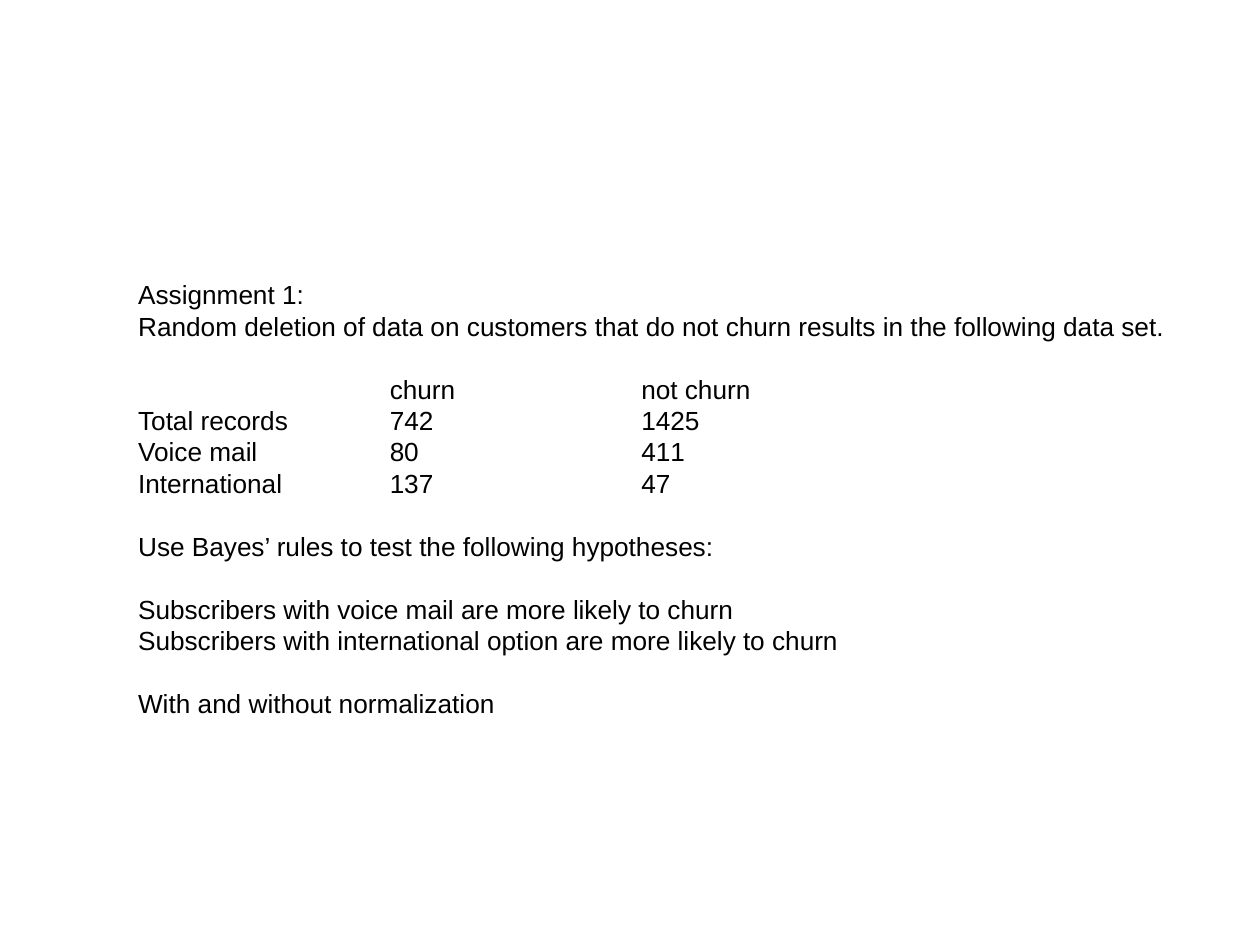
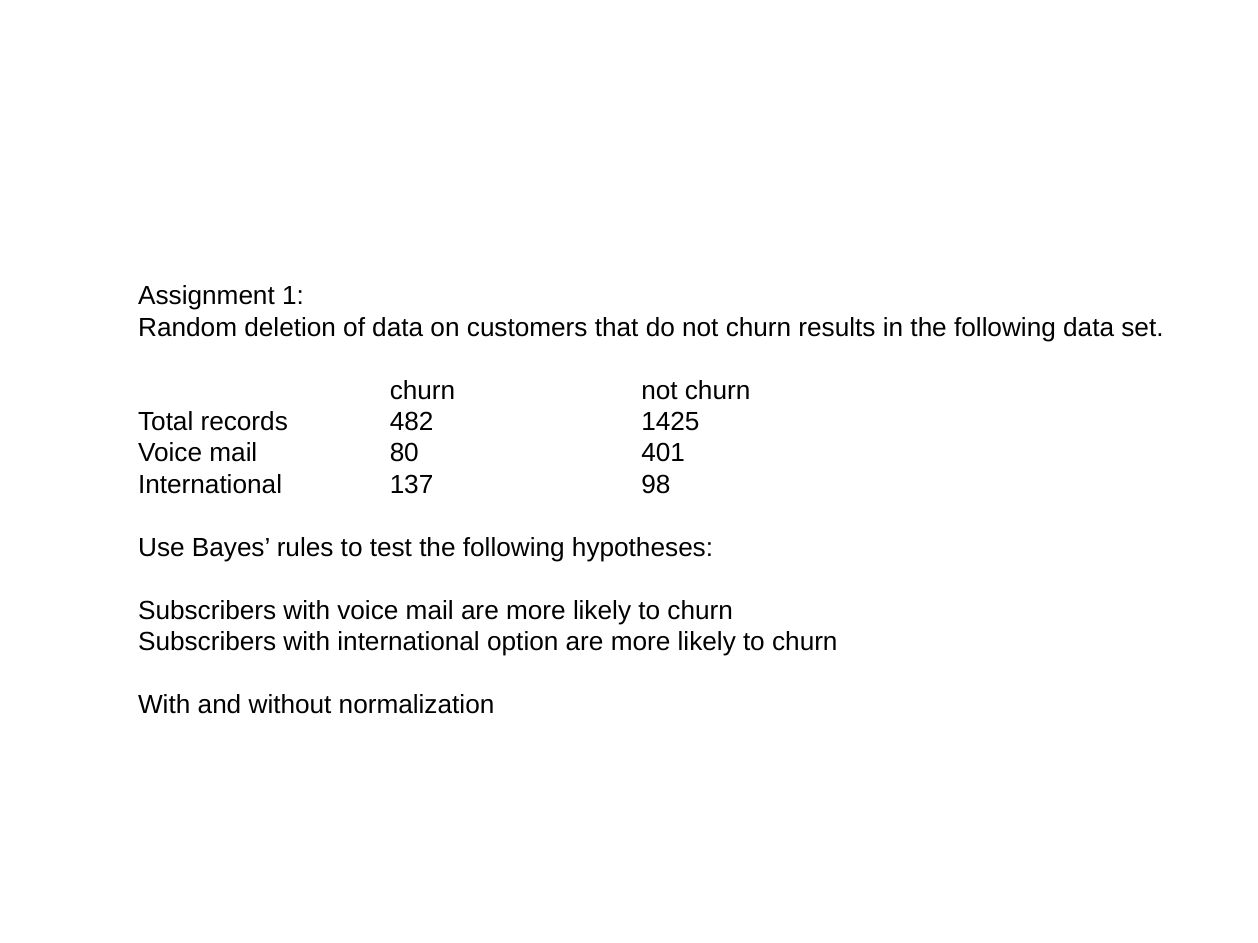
742: 742 -> 482 (412, 422)
411: 411 -> 401 (663, 453)
47: 47 -> 98 (656, 485)
